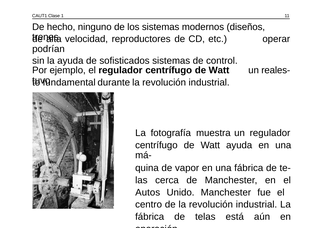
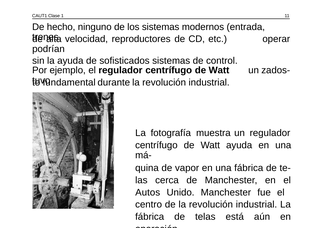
diseños: diseños -> entrada (246, 27)
reales-: reales- -> zados- (276, 70)
